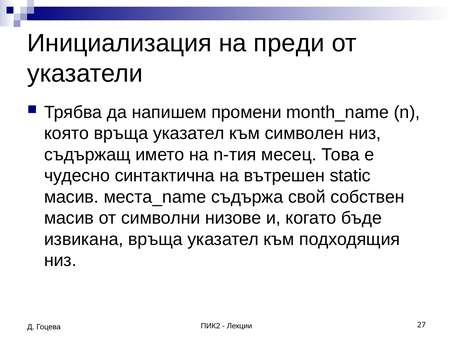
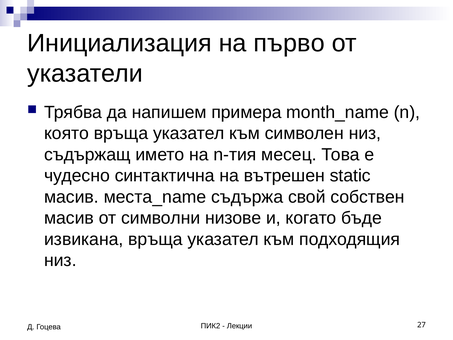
преди: преди -> първо (289, 43)
промени: промени -> примера (247, 112)
